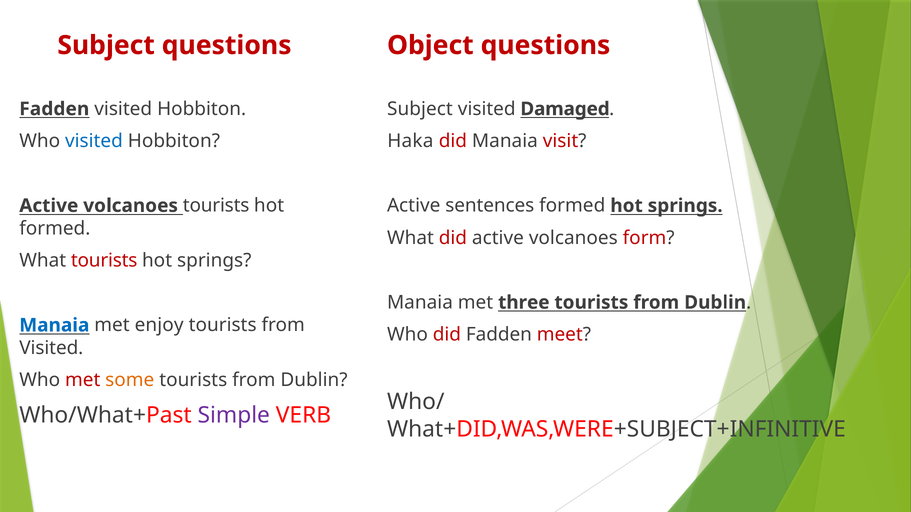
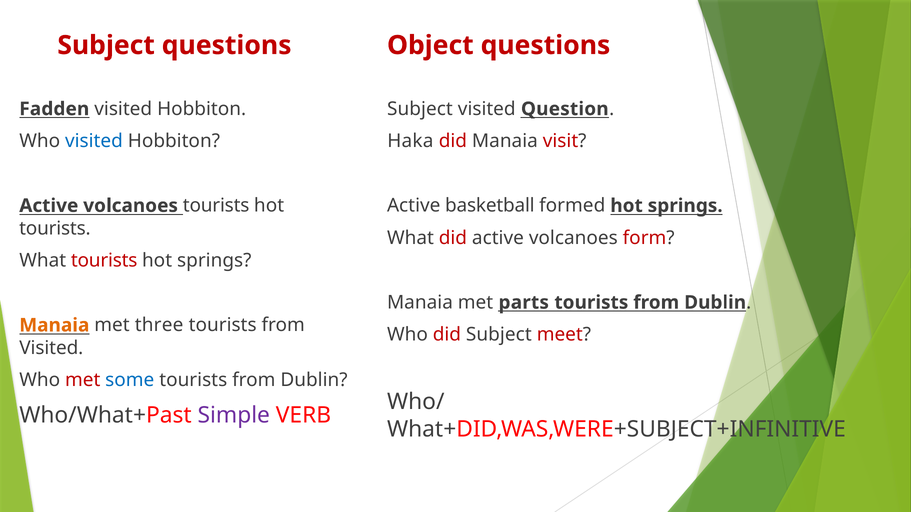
Damaged: Damaged -> Question (565, 109)
sentences: sentences -> basketball (490, 206)
formed: formed -> tourists (55, 229)
three: three -> parts (524, 303)
Manaia colour: blue -> orange (54, 325)
enjoy: enjoy -> three (159, 325)
did Fadden: Fadden -> Subject (499, 335)
some colour: orange -> blue (130, 381)
